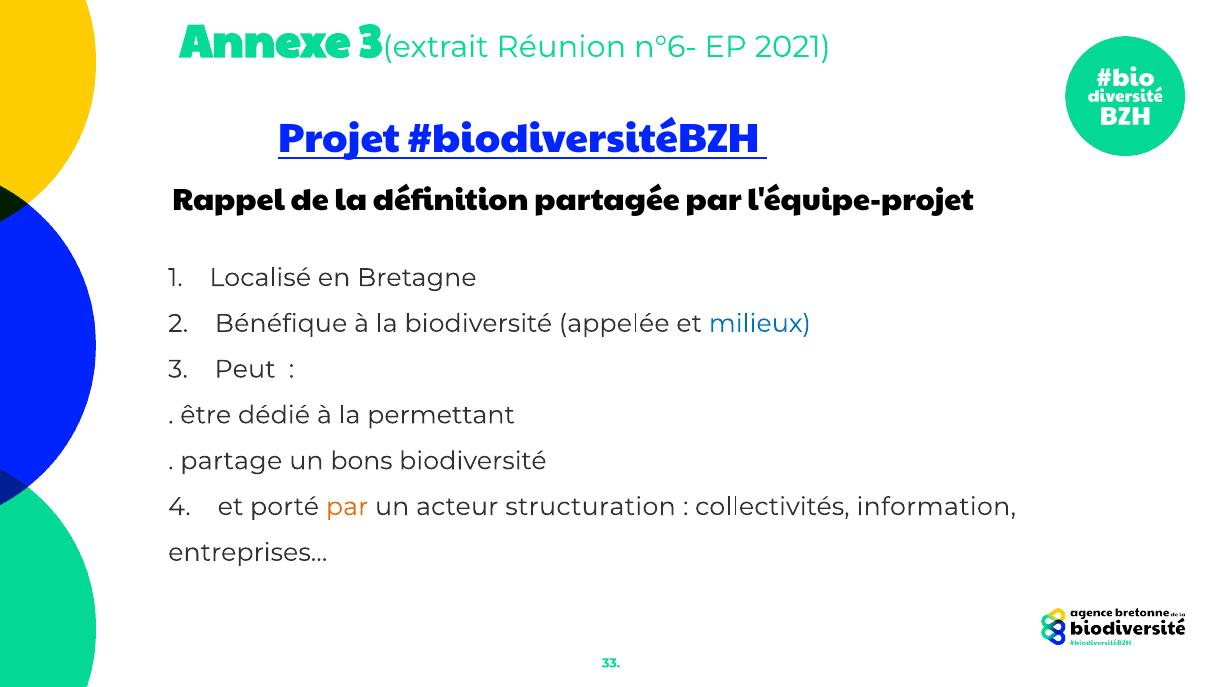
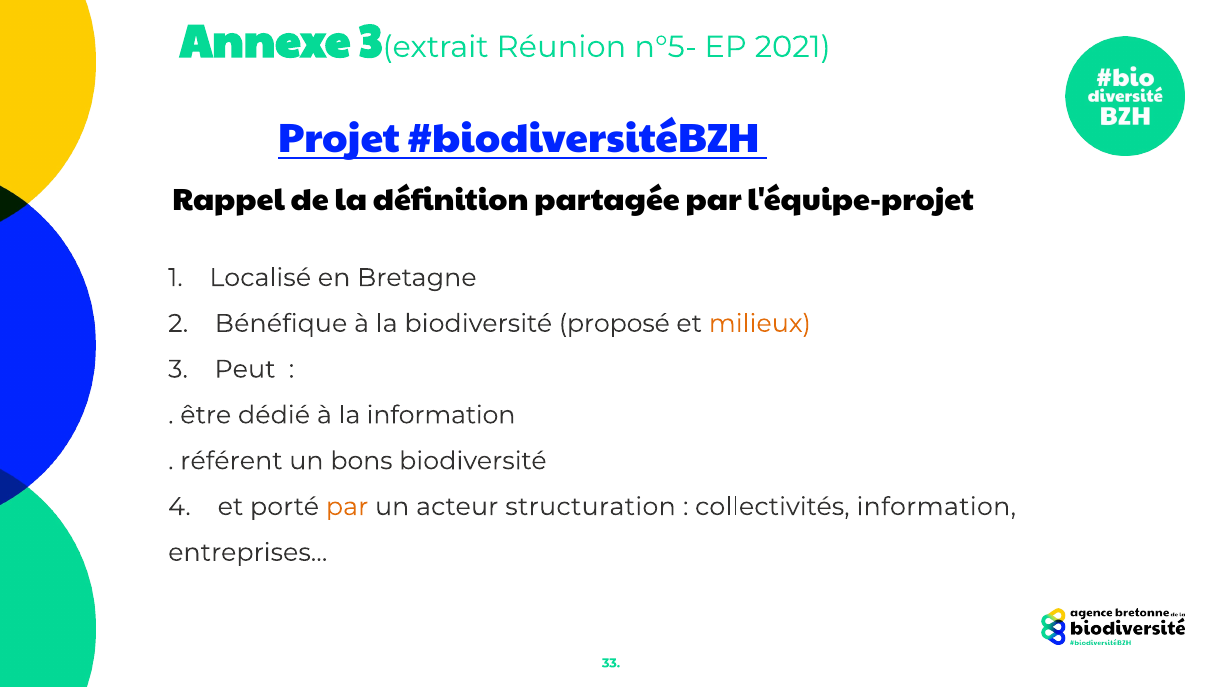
n°6-: n°6- -> n°5- (665, 47)
appelée: appelée -> proposé (614, 324)
milieux colour: blue -> orange (760, 324)
la permettant: permettant -> information (441, 415)
partage: partage -> référent (231, 461)
